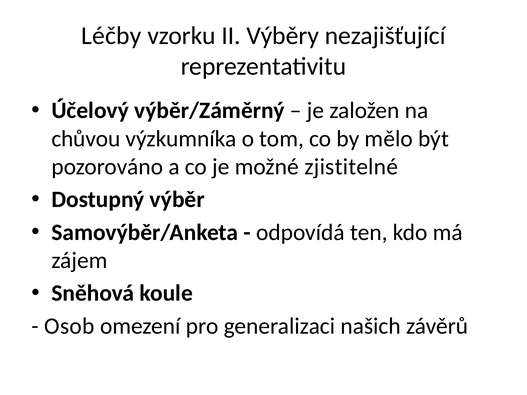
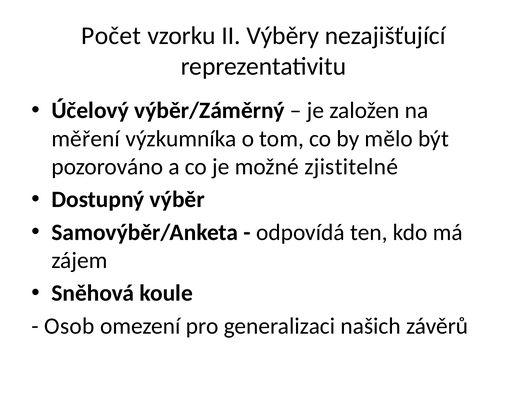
Léčby: Léčby -> Počet (111, 36)
chůvou: chůvou -> měření (86, 139)
